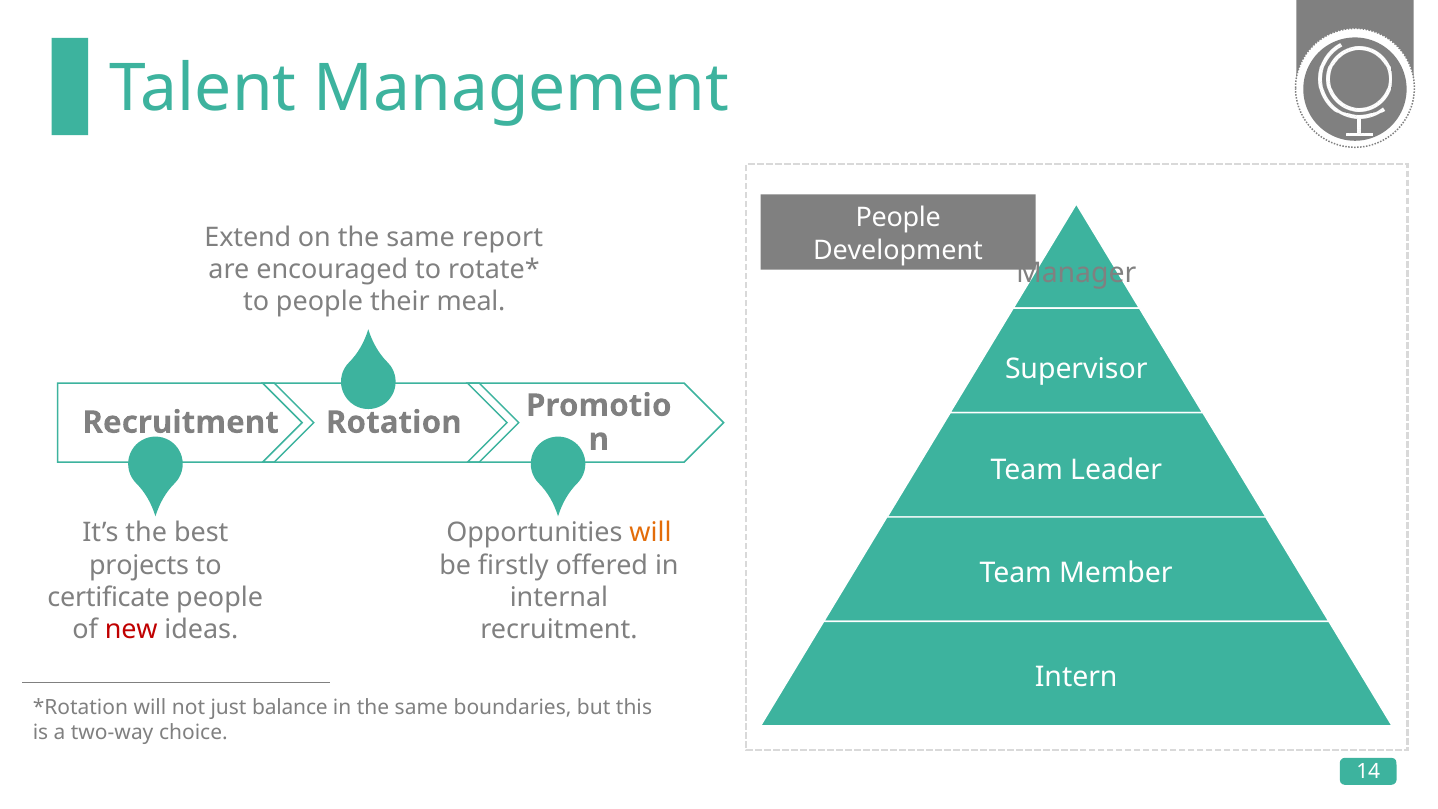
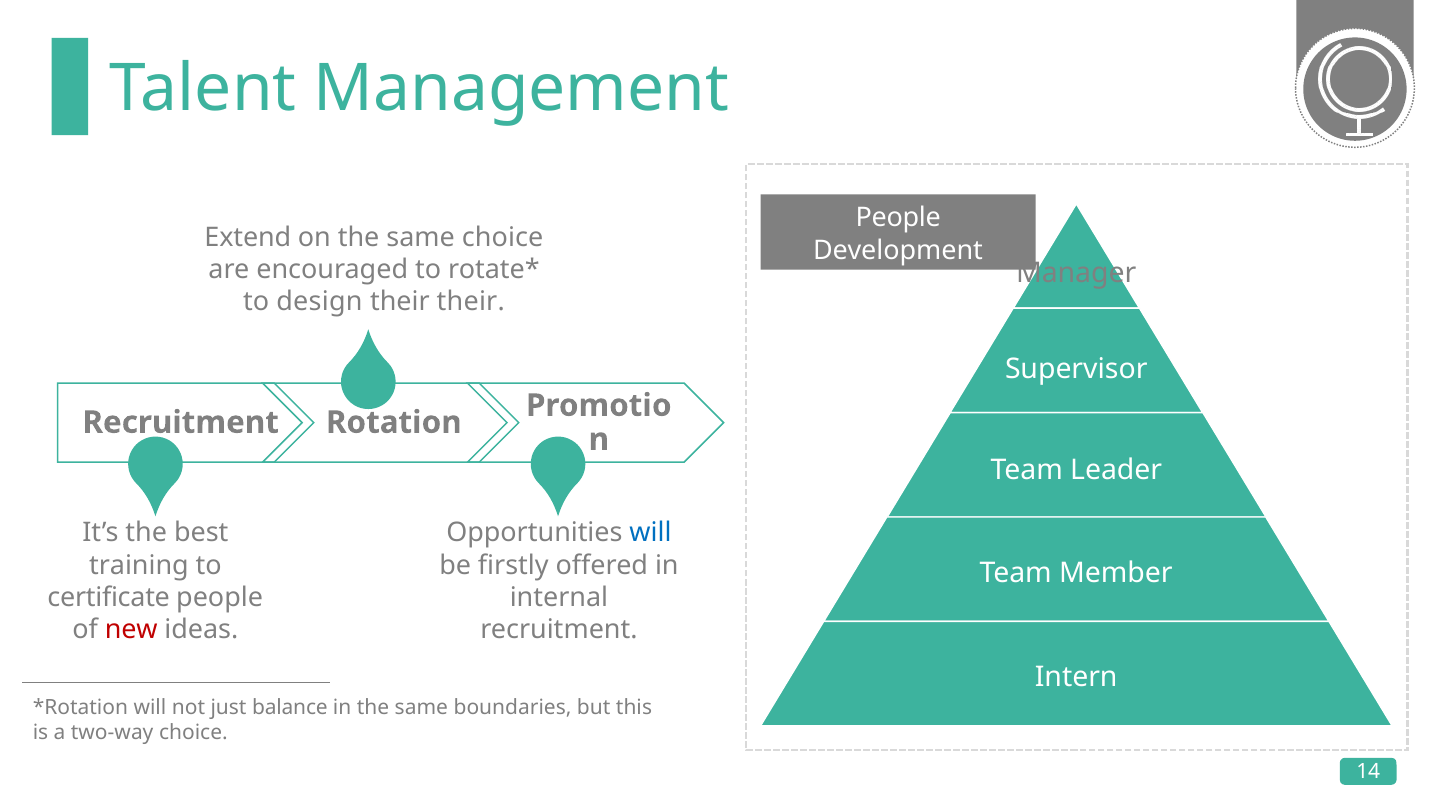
same report: report -> choice (503, 237)
to people: people -> design (319, 302)
their meal: meal -> their (471, 302)
will colour: orange -> blue (651, 533)
projects: projects -> training (139, 565)
